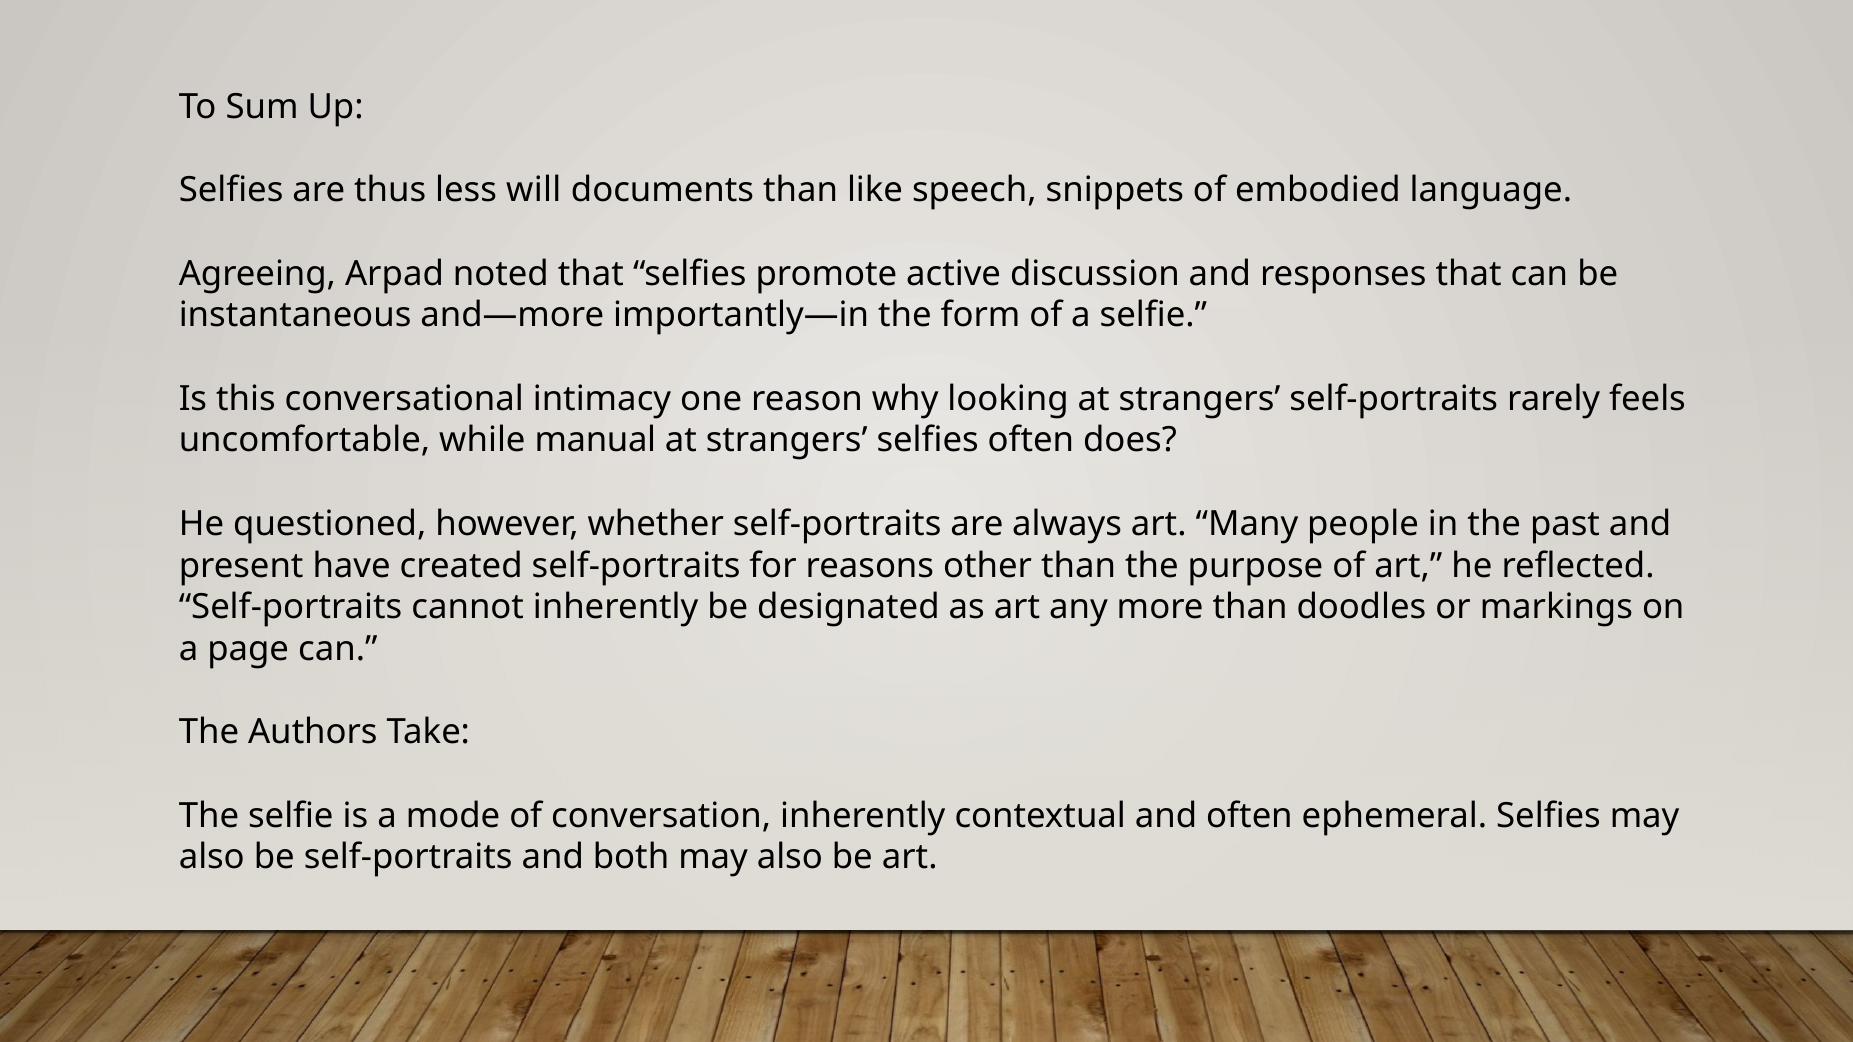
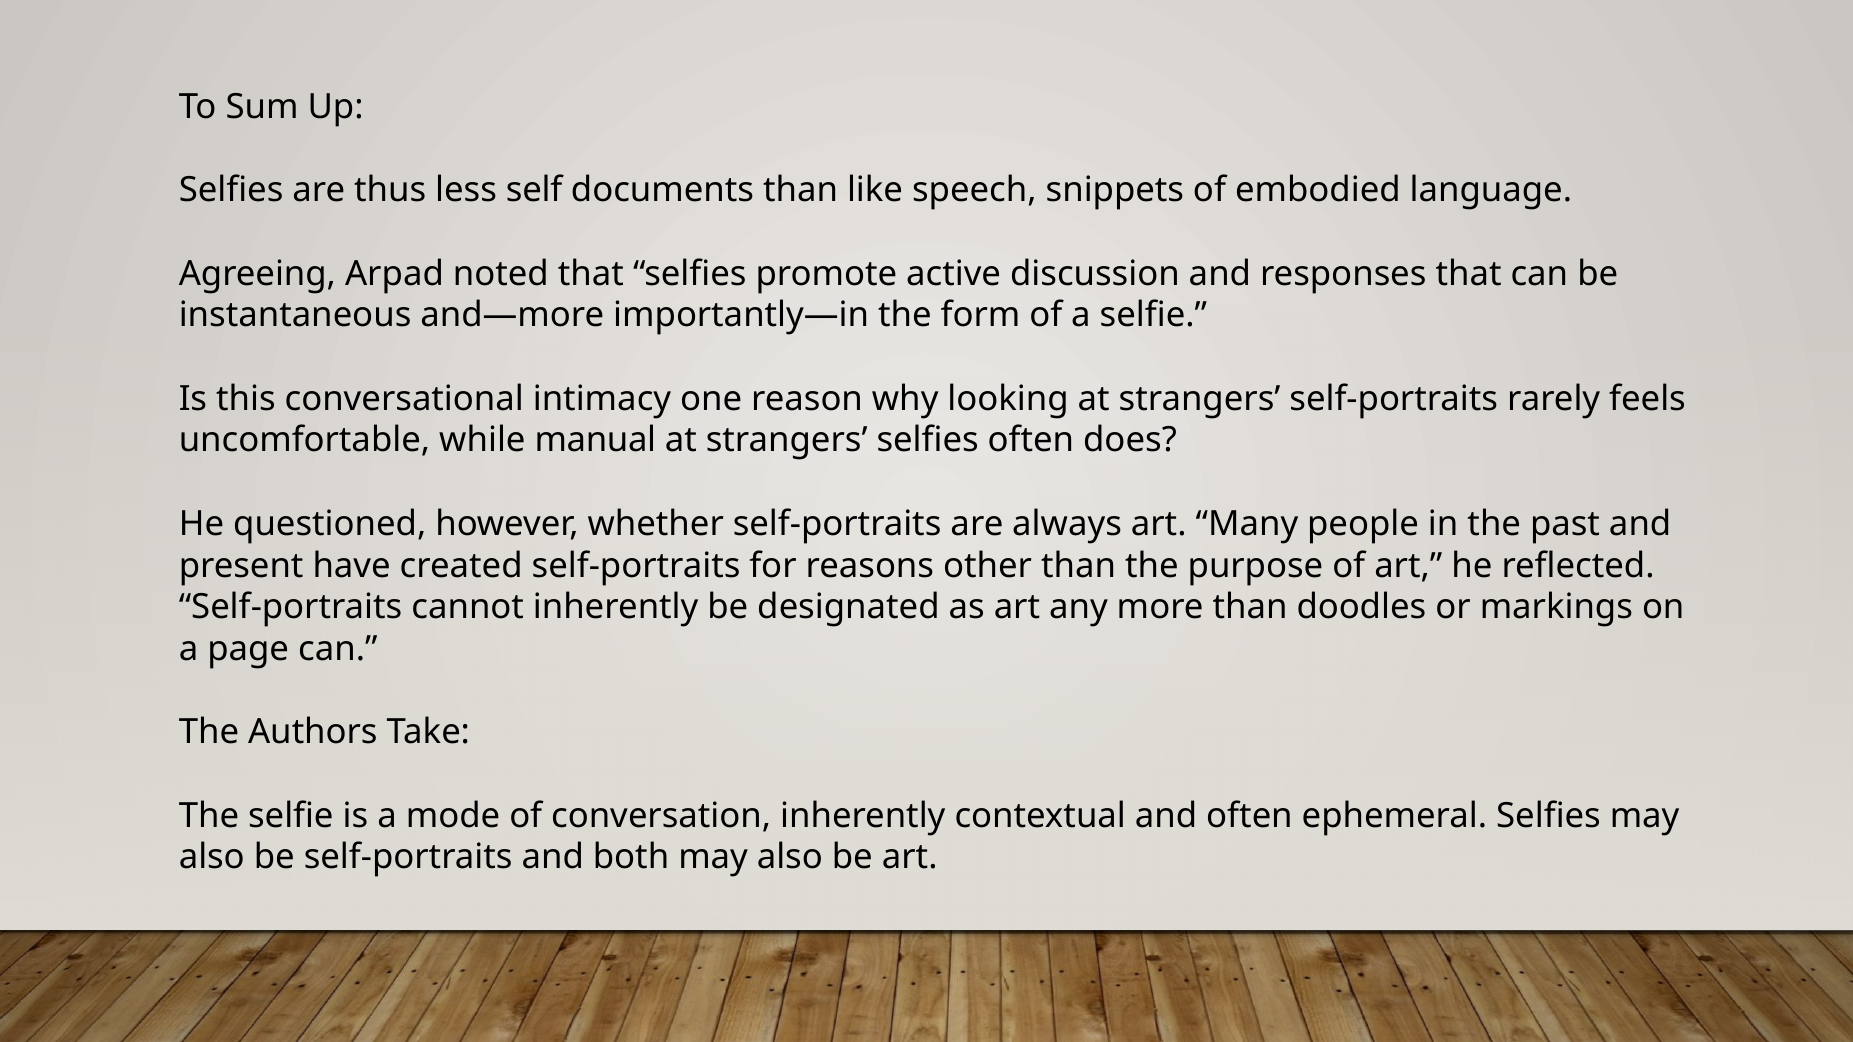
will: will -> self (534, 190)
